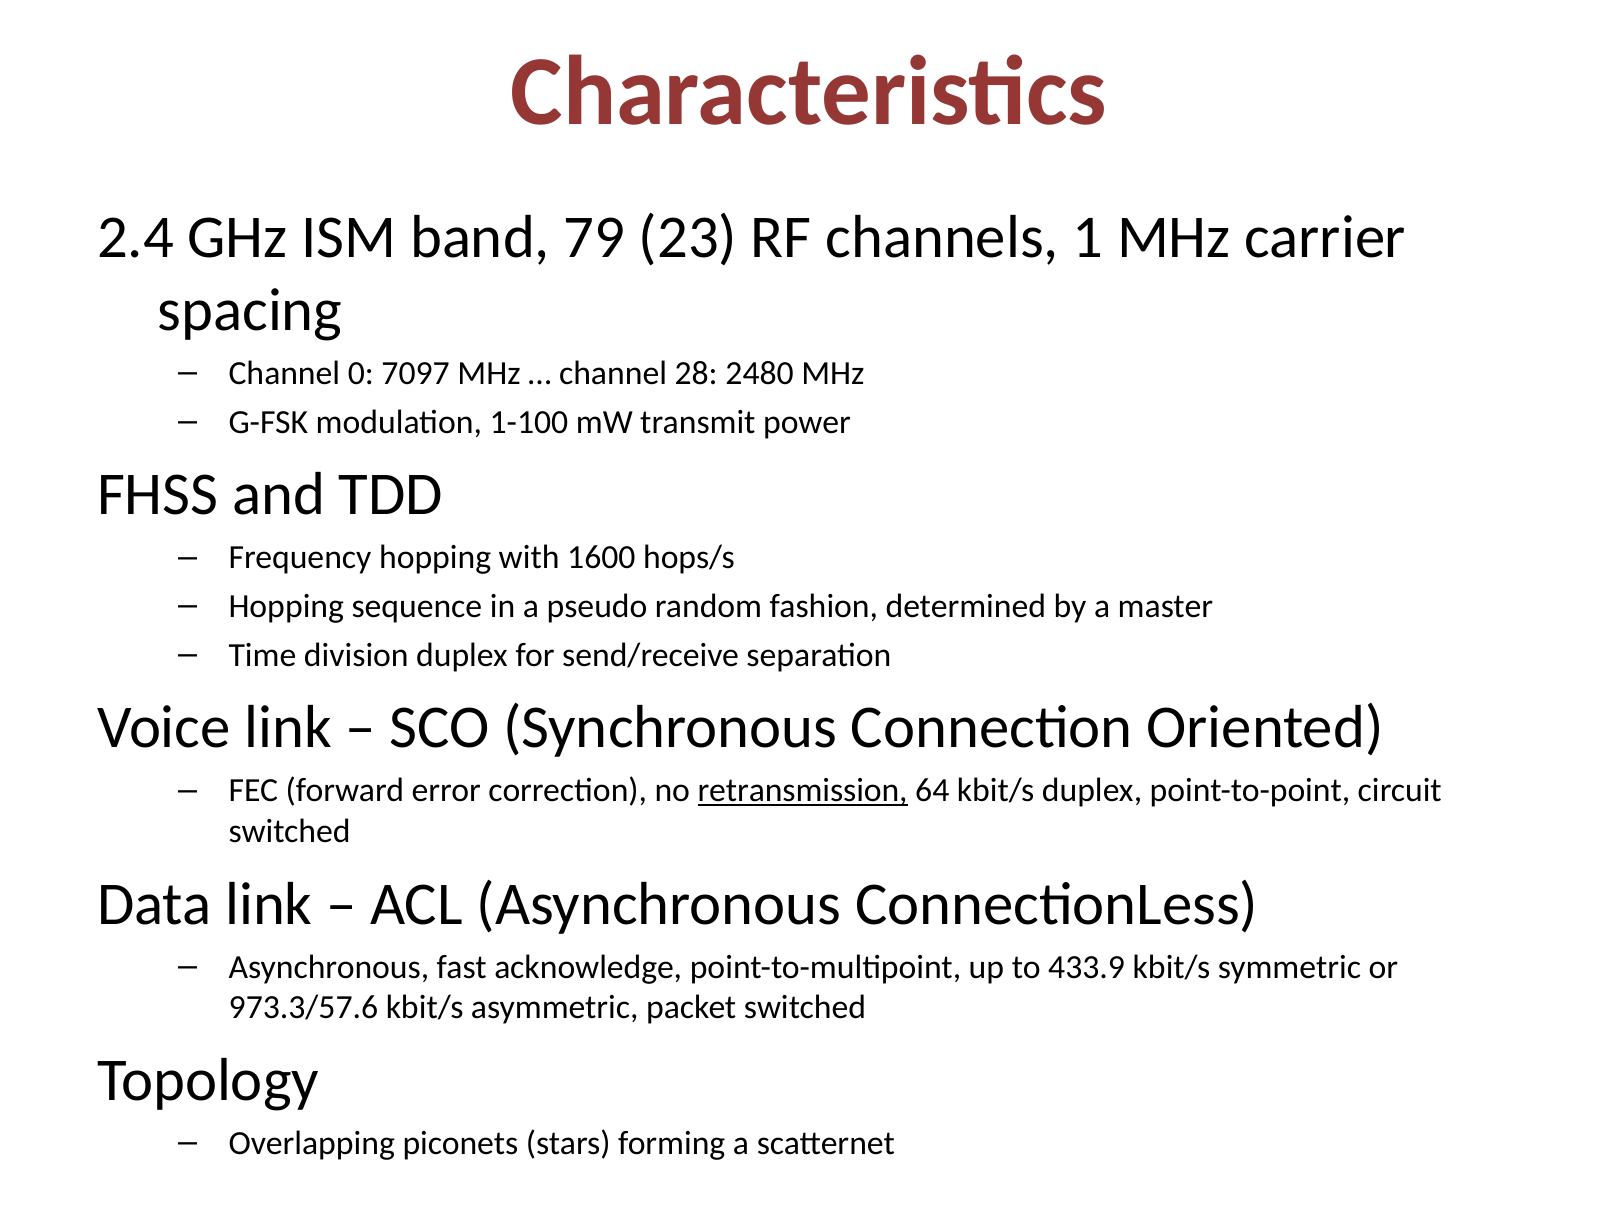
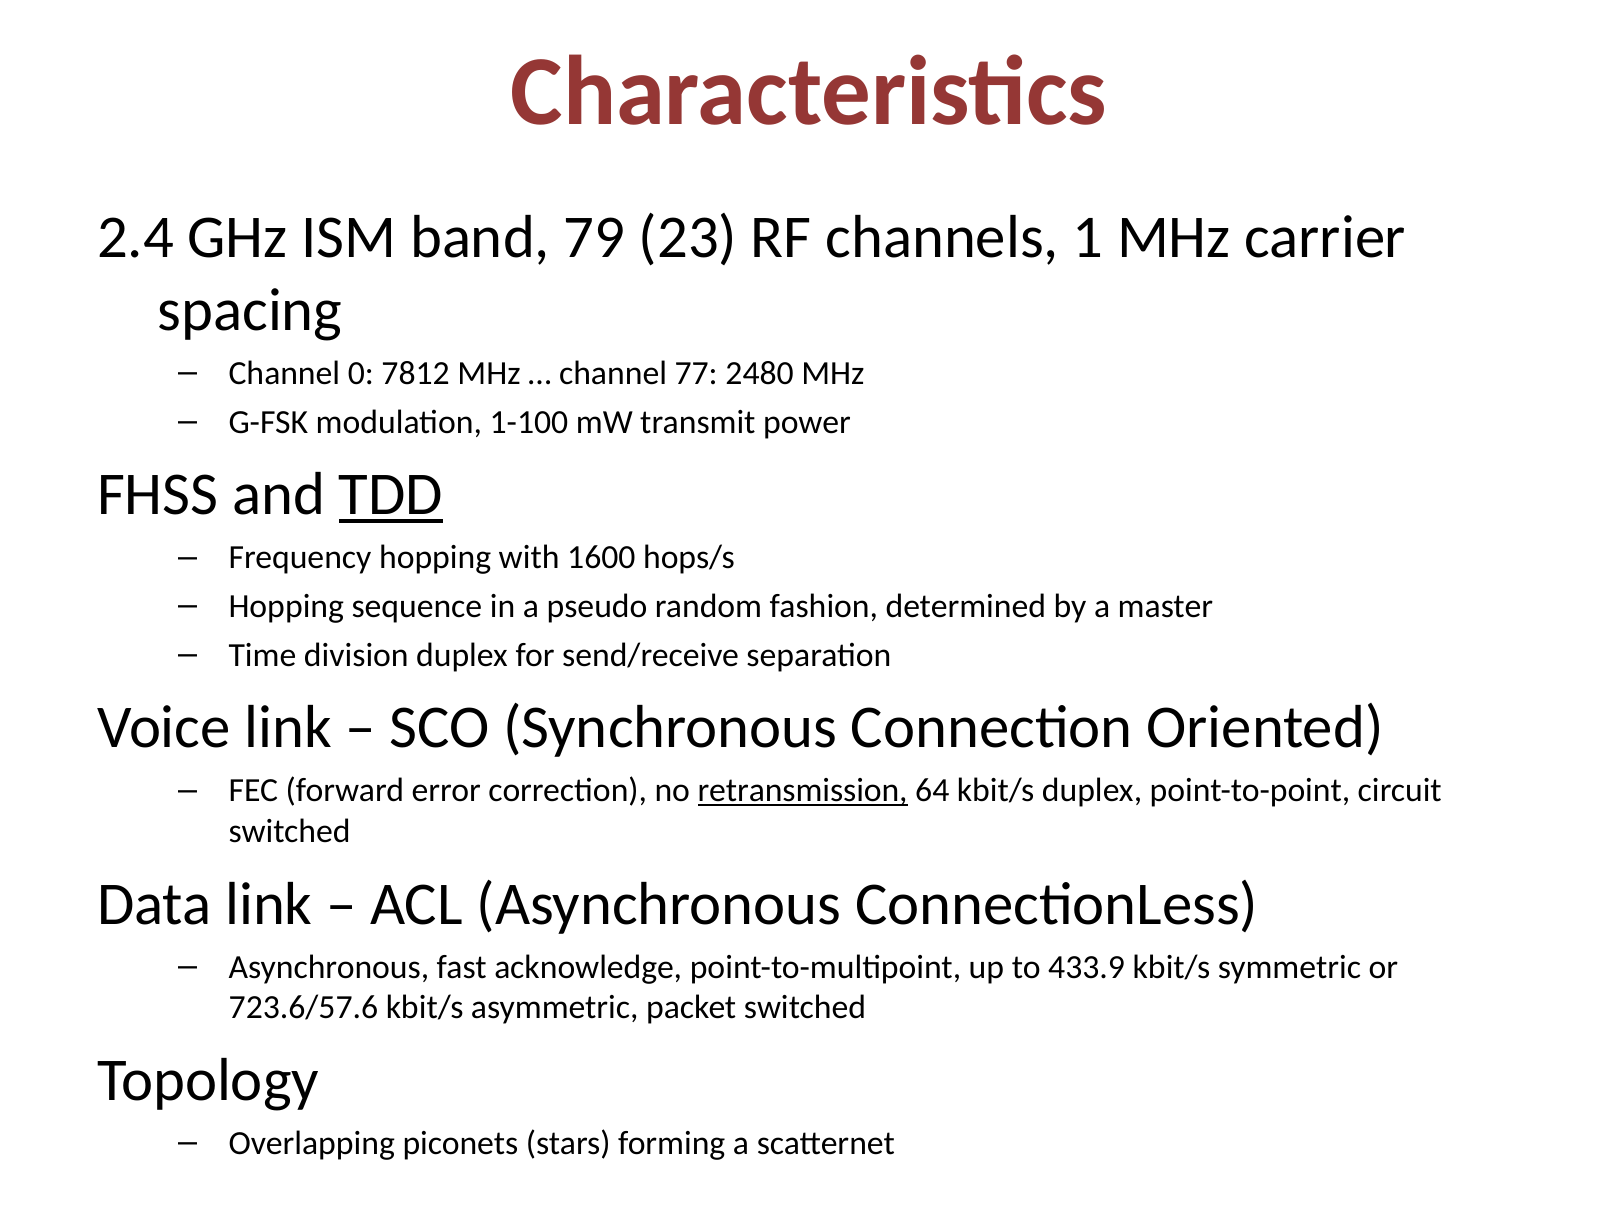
7097: 7097 -> 7812 (416, 373)
28: 28 -> 77 (696, 373)
TDD underline: none -> present (391, 495)
973.3/57.6: 973.3/57.6 -> 723.6/57.6 (303, 1008)
